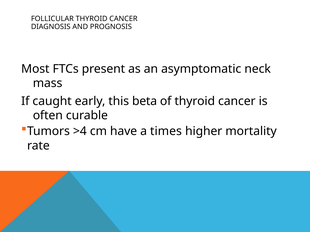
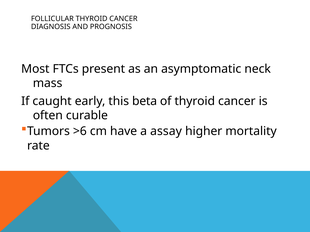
>4: >4 -> >6 (80, 132)
times: times -> assay (166, 132)
